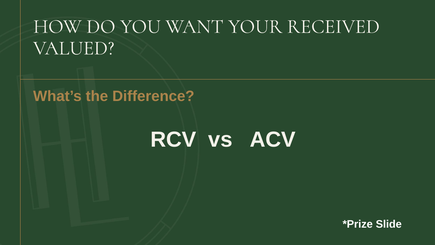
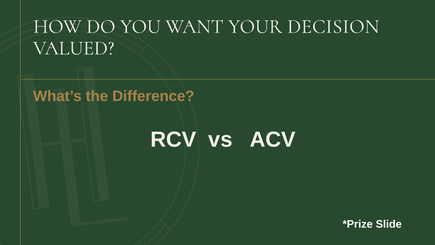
RECEIVED: RECEIVED -> DECISION (333, 26)
